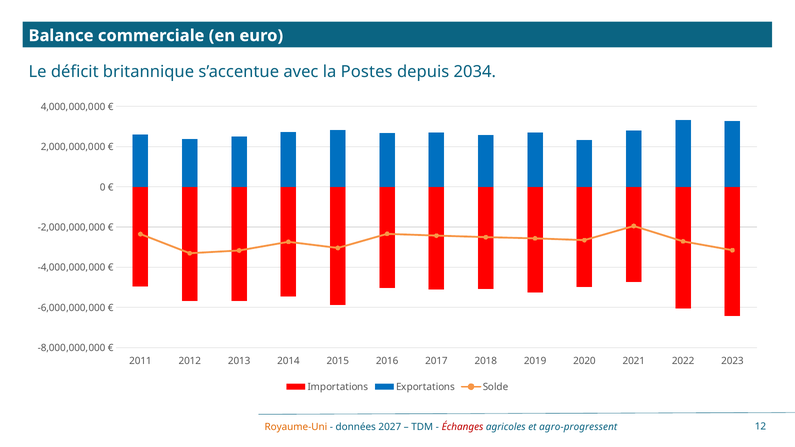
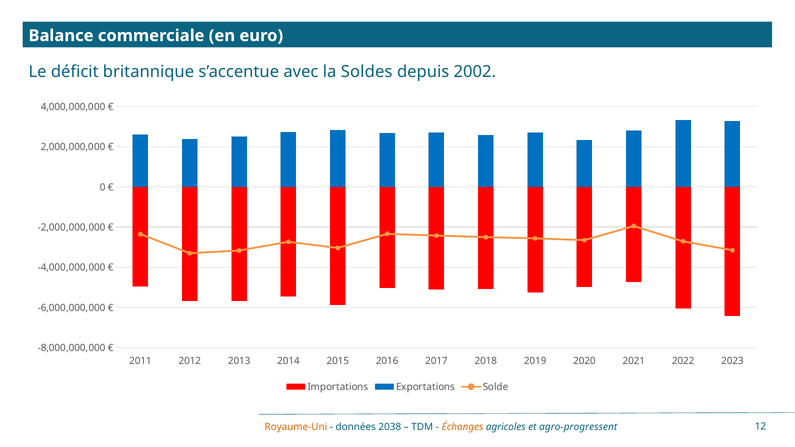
Postes: Postes -> Soldes (367, 72)
2034: 2034 -> 2002 (475, 72)
2027: 2027 -> 2038 (390, 427)
Échanges colour: red -> orange (463, 427)
